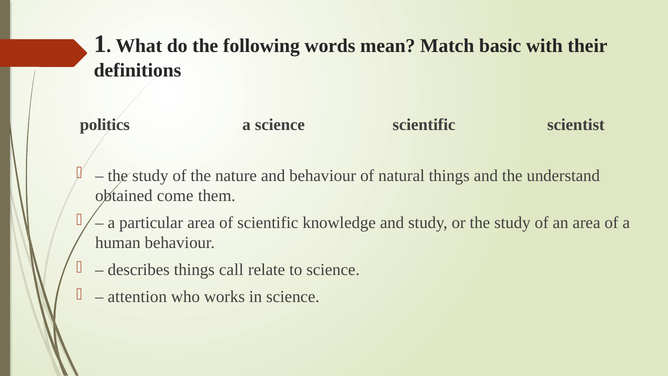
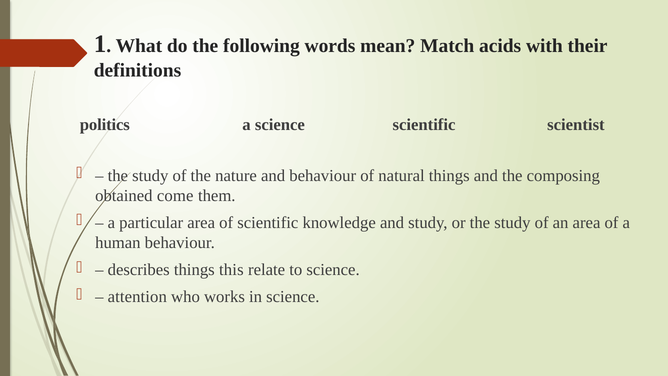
basic: basic -> acids (500, 46)
understand: understand -> composing (563, 175)
call: call -> this (231, 270)
